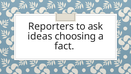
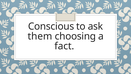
Reporters: Reporters -> Conscious (51, 26)
ideas: ideas -> them (40, 36)
